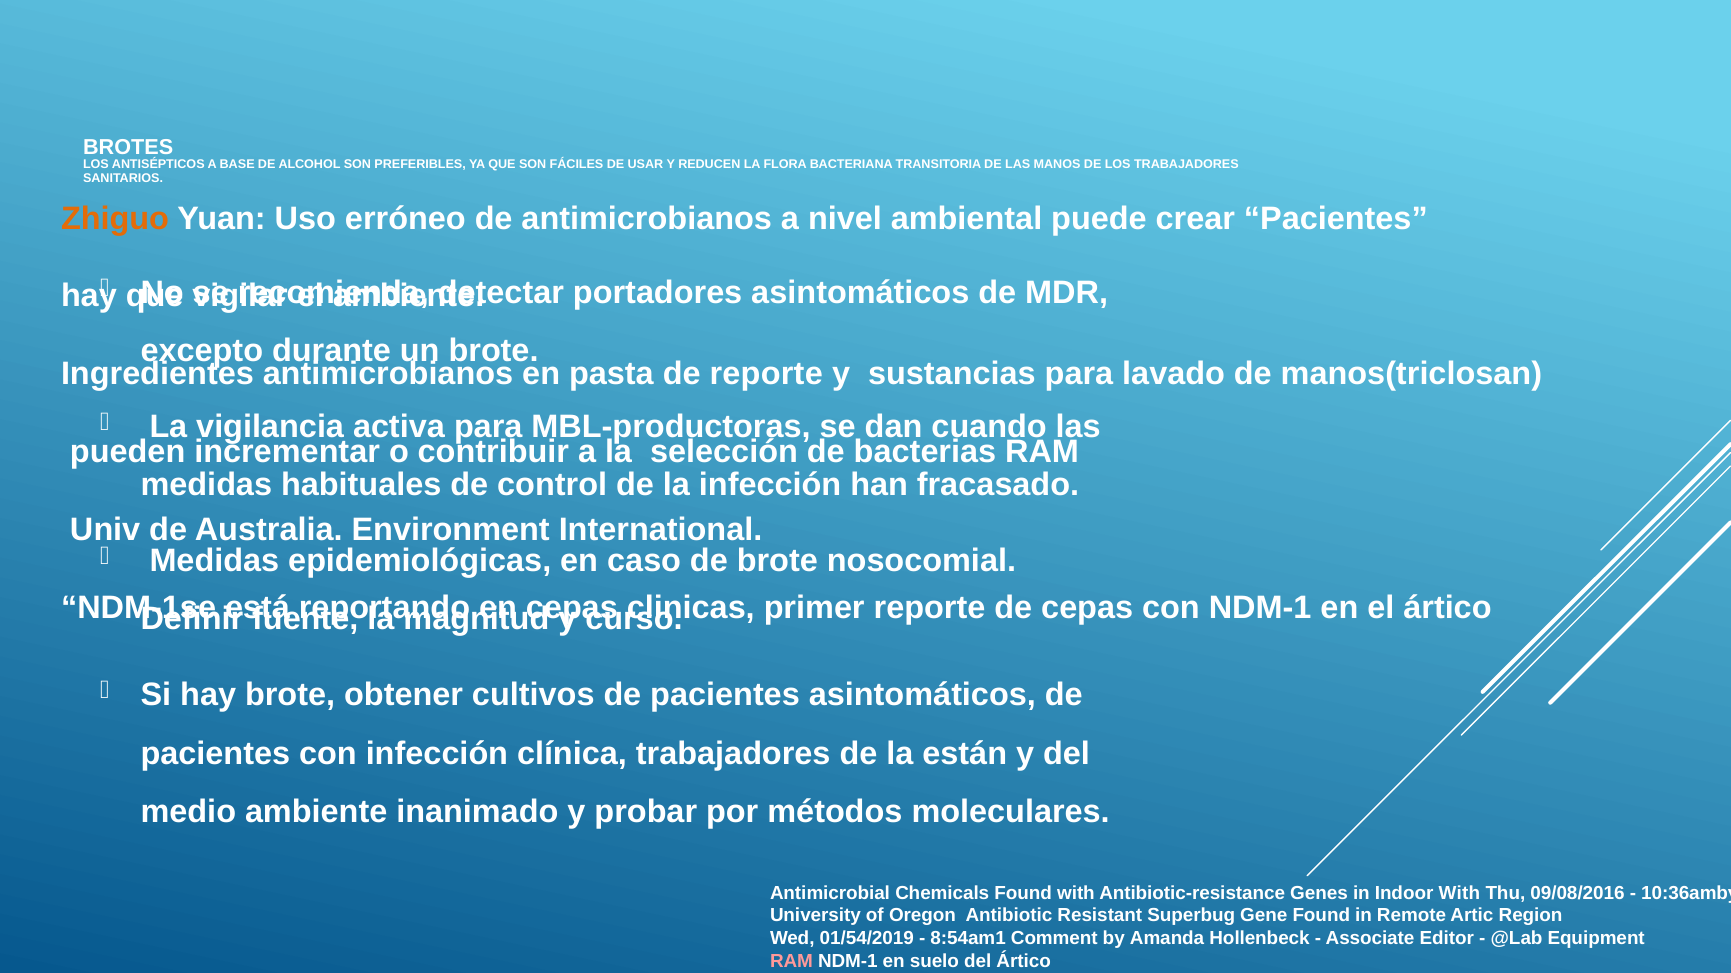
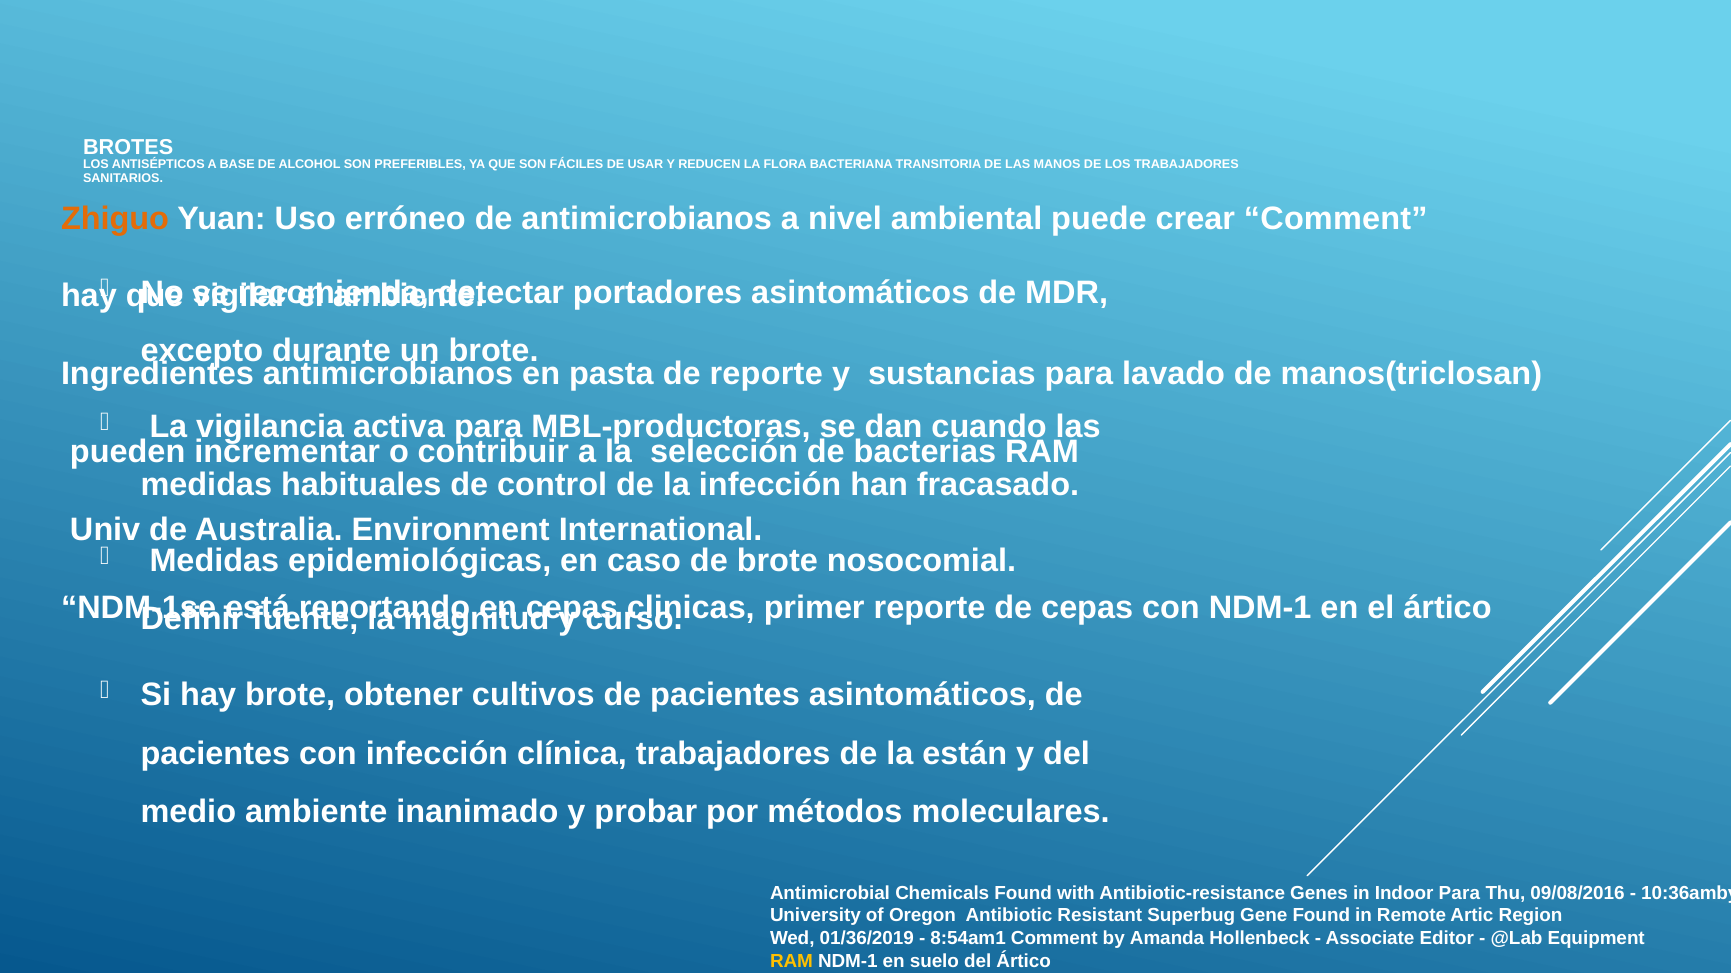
crear Pacientes: Pacientes -> Comment (1336, 218)
Indoor With: With -> Para (1459, 894)
01/54/2019: 01/54/2019 -> 01/36/2019 (867, 939)
RAM colour: pink -> yellow (791, 962)
